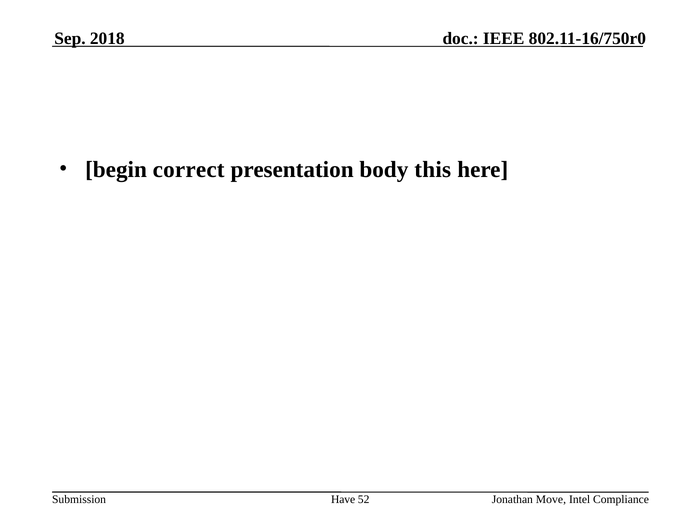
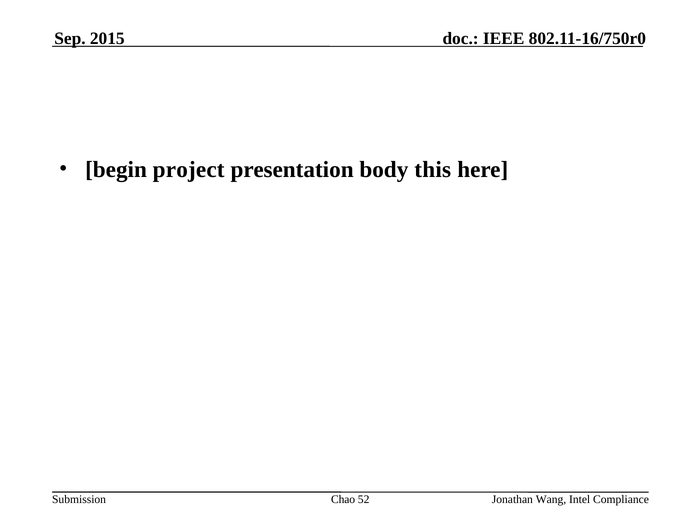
2018: 2018 -> 2015 (107, 39)
correct: correct -> project (189, 170)
Have: Have -> Chao (343, 500)
Move: Move -> Wang (551, 500)
